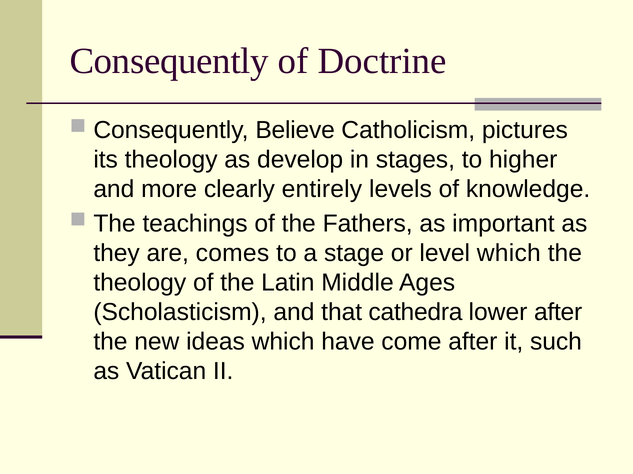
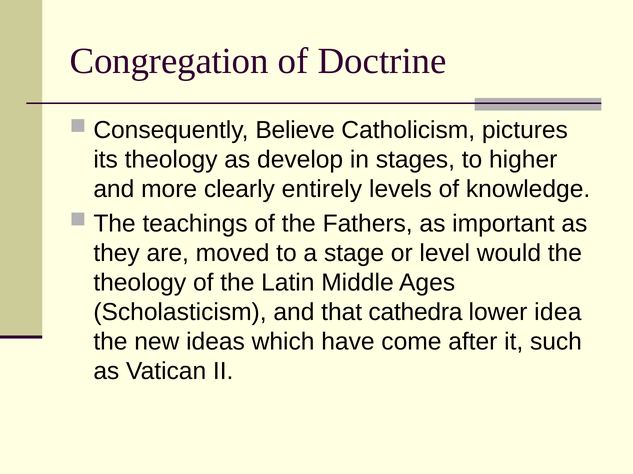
Consequently: Consequently -> Congregation (169, 61)
comes: comes -> moved (233, 254)
level which: which -> would (509, 254)
lower after: after -> idea (558, 313)
